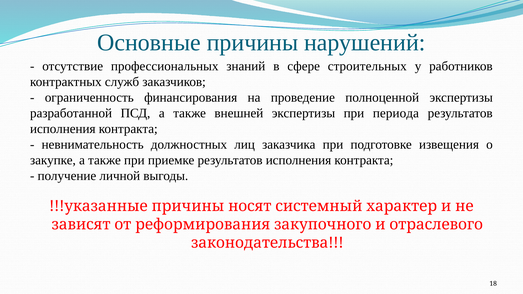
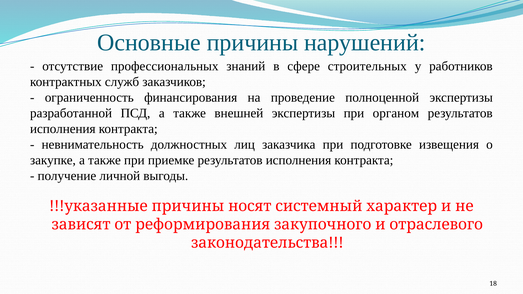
периода: периода -> органом (396, 113)
